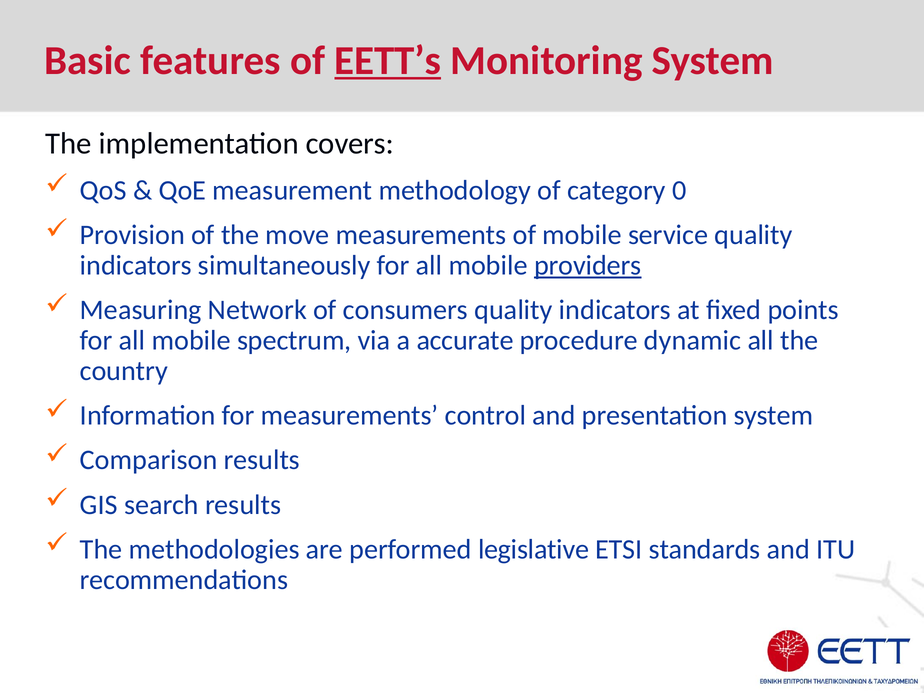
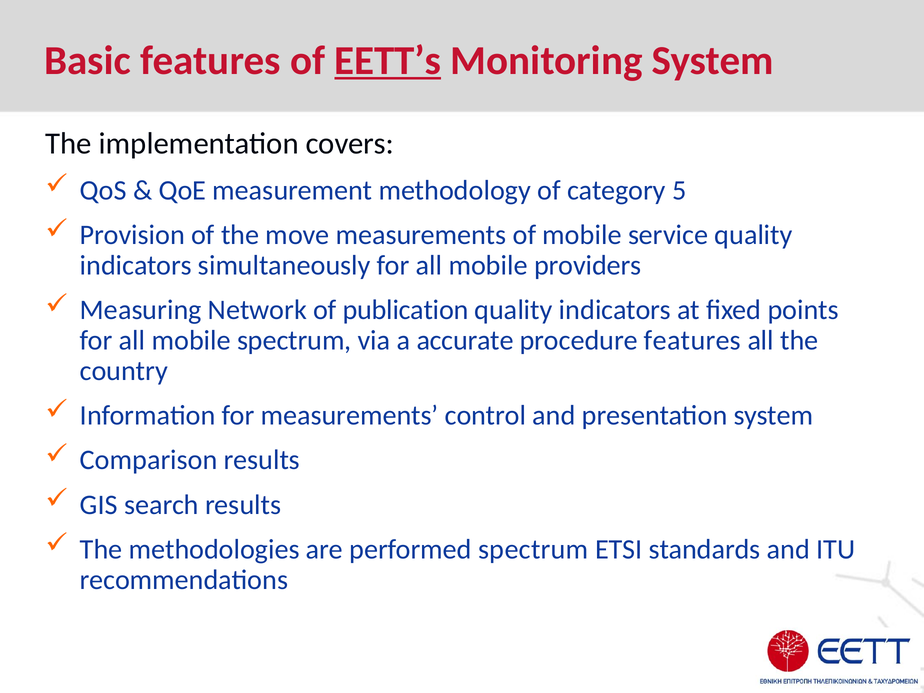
0: 0 -> 5 (679, 190)
providers underline: present -> none (588, 265)
consumers: consumers -> publication (406, 310)
procedure dynamic: dynamic -> features (692, 340)
performed legislative: legislative -> spectrum (533, 549)
